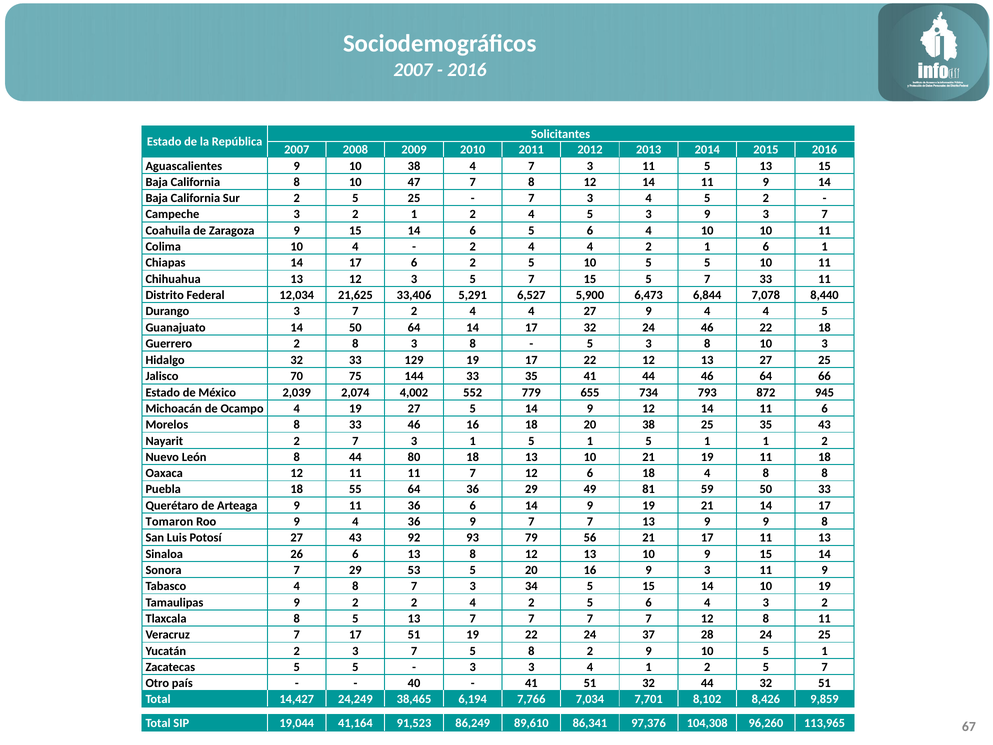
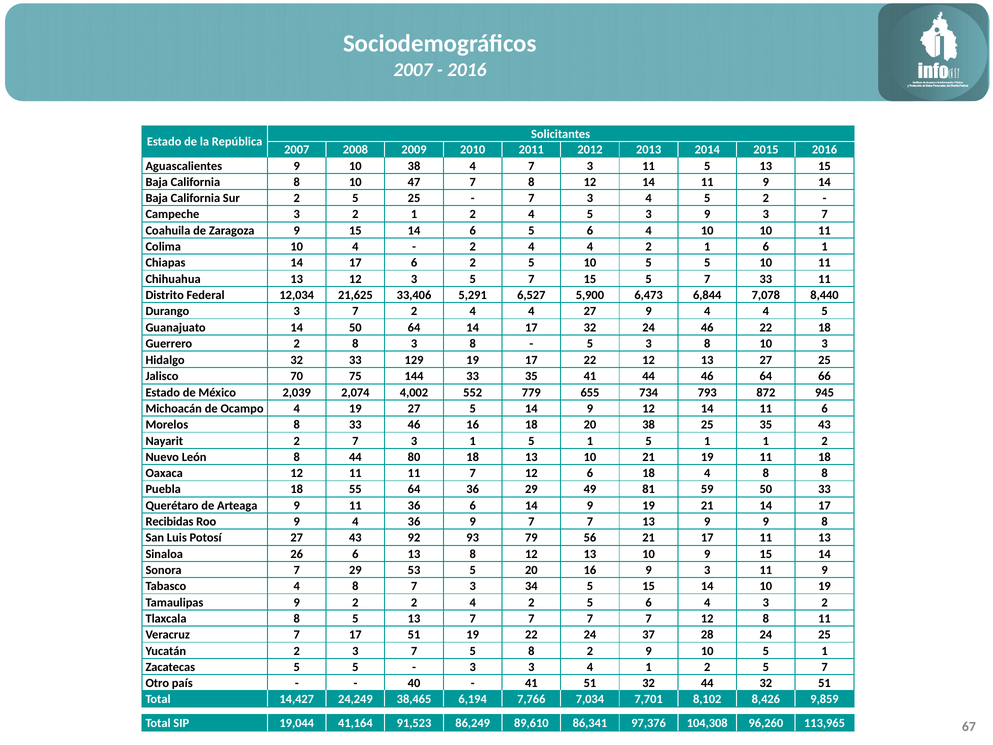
Tomaron: Tomaron -> Recibidas (170, 522)
